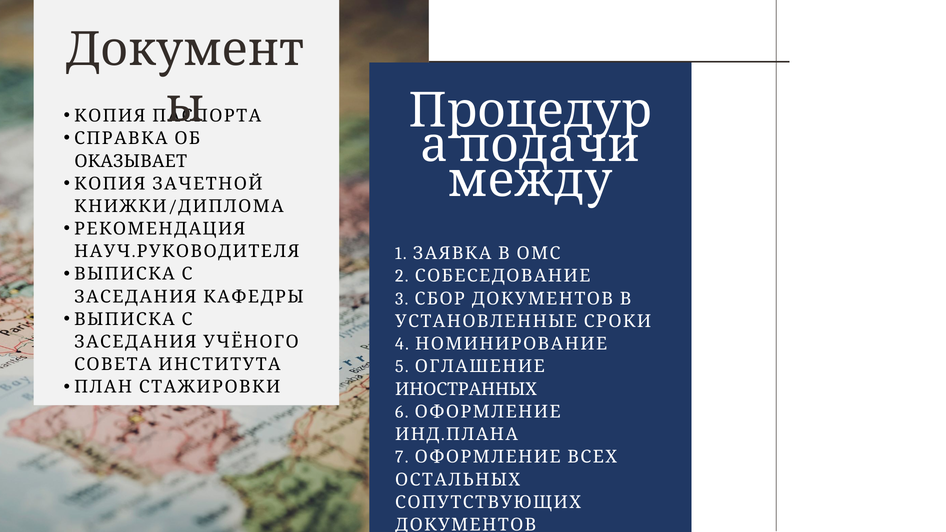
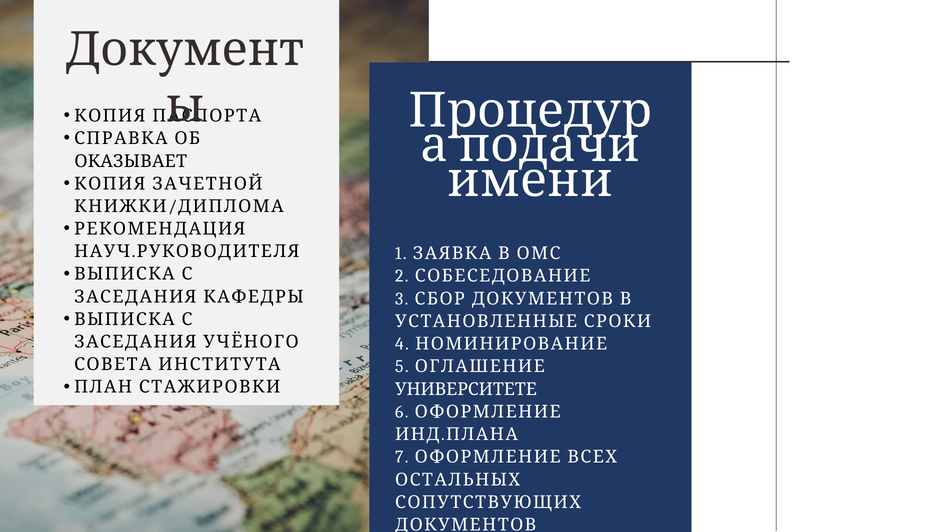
между: между -> имени (530, 180)
ИНОСТРАННЫХ: ИНОСТРАННЫХ -> УНИВЕРСИТЕТЕ (466, 389)
